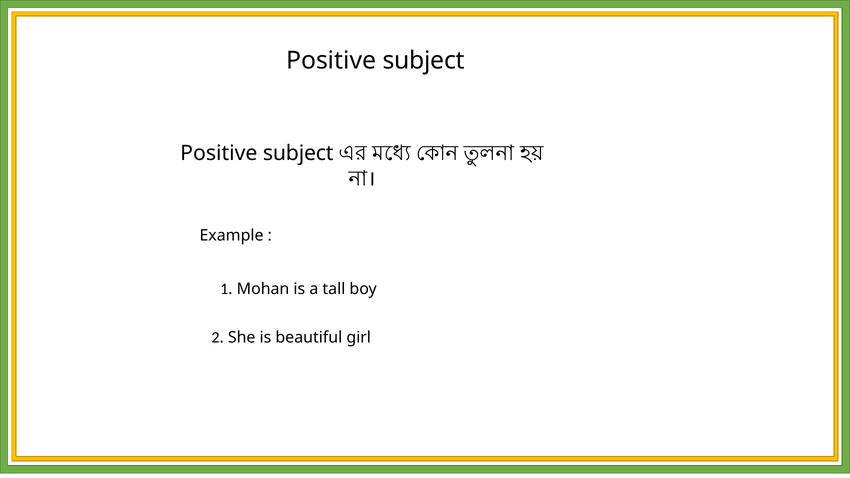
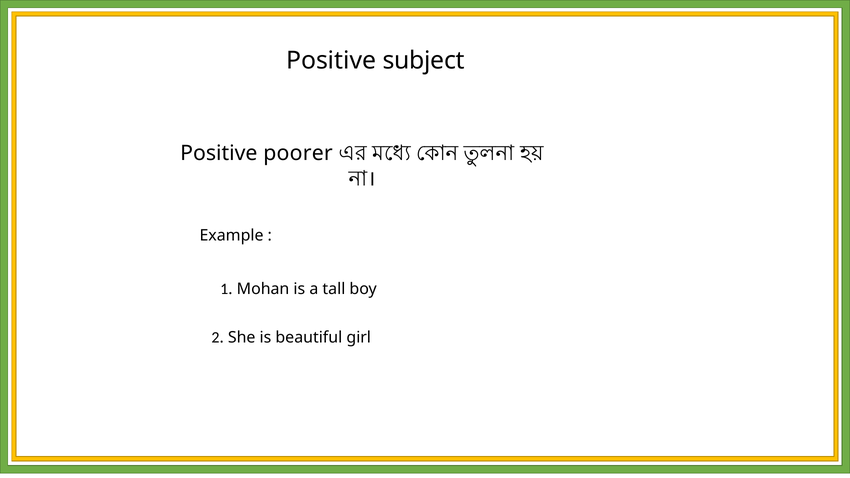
subject: subject -> poorer (298, 153)
